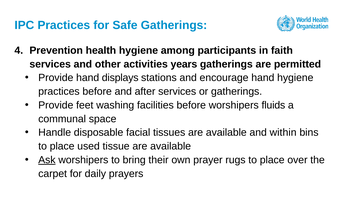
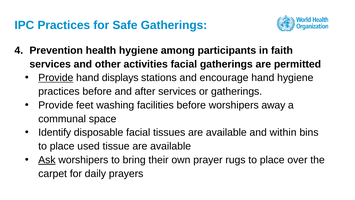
activities years: years -> facial (184, 64)
Provide underline: none -> present (56, 78)
fluids: fluids -> away (273, 105)
Handle: Handle -> Identify (55, 132)
